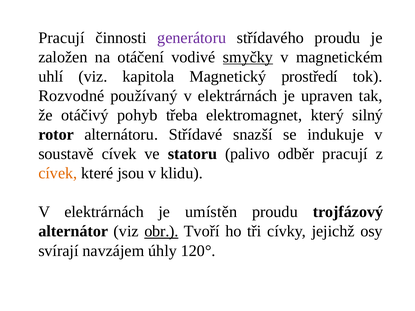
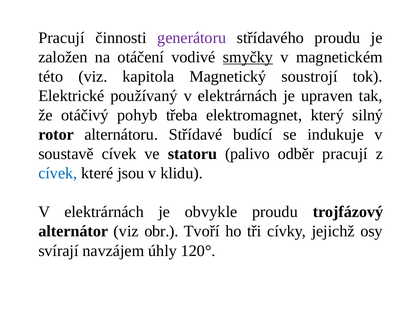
uhlí: uhlí -> této (51, 76)
prostředí: prostředí -> soustrojí (309, 76)
Rozvodné: Rozvodné -> Elektrické (71, 96)
snazší: snazší -> budící (253, 135)
cívek colour: orange -> blue (58, 173)
umístěn: umístěn -> obvykle (211, 212)
obr underline: present -> none (161, 232)
